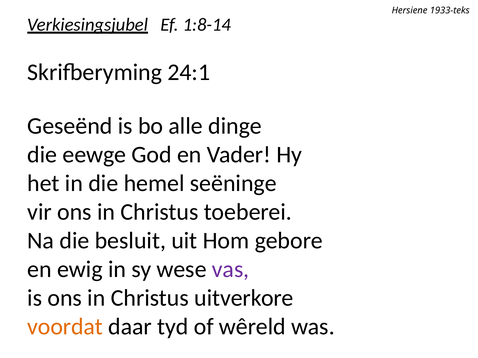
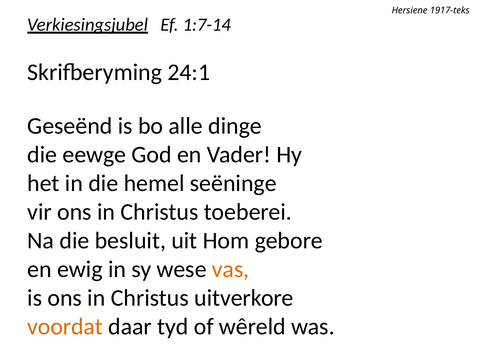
1933-teks: 1933-teks -> 1917-teks (450, 10)
1:8-14: 1:8-14 -> 1:7-14 (207, 25)
vas colour: purple -> orange (231, 270)
